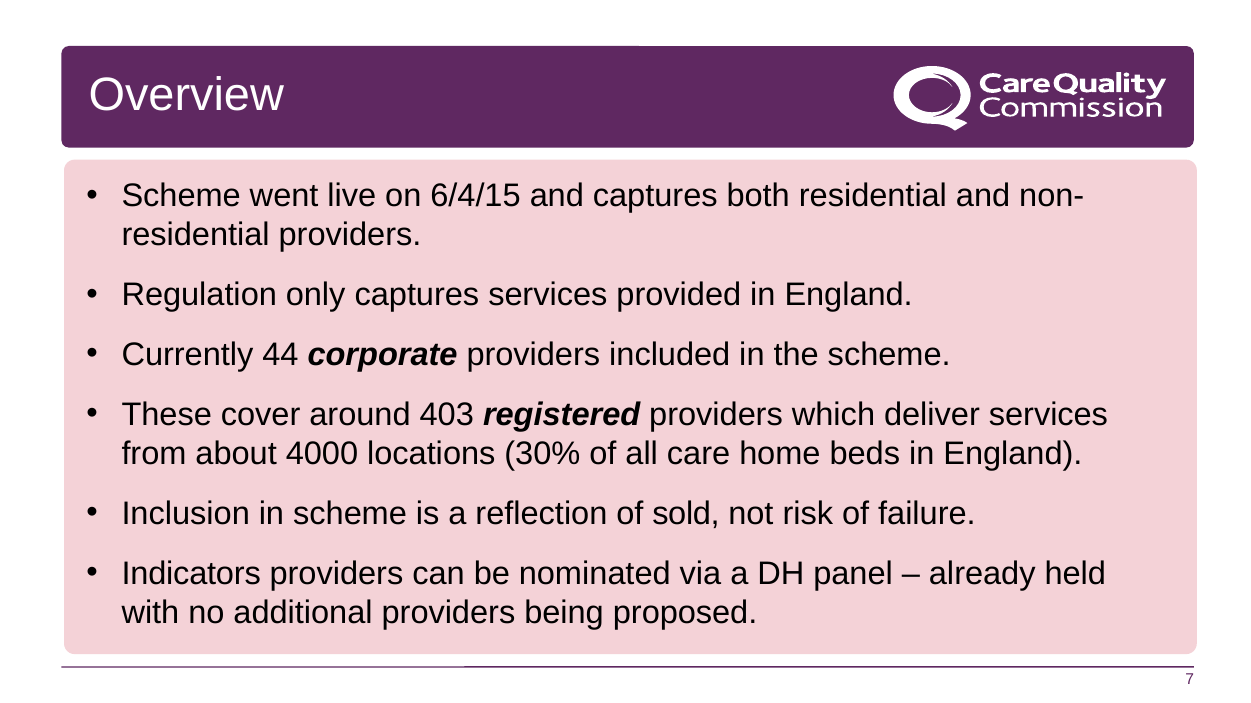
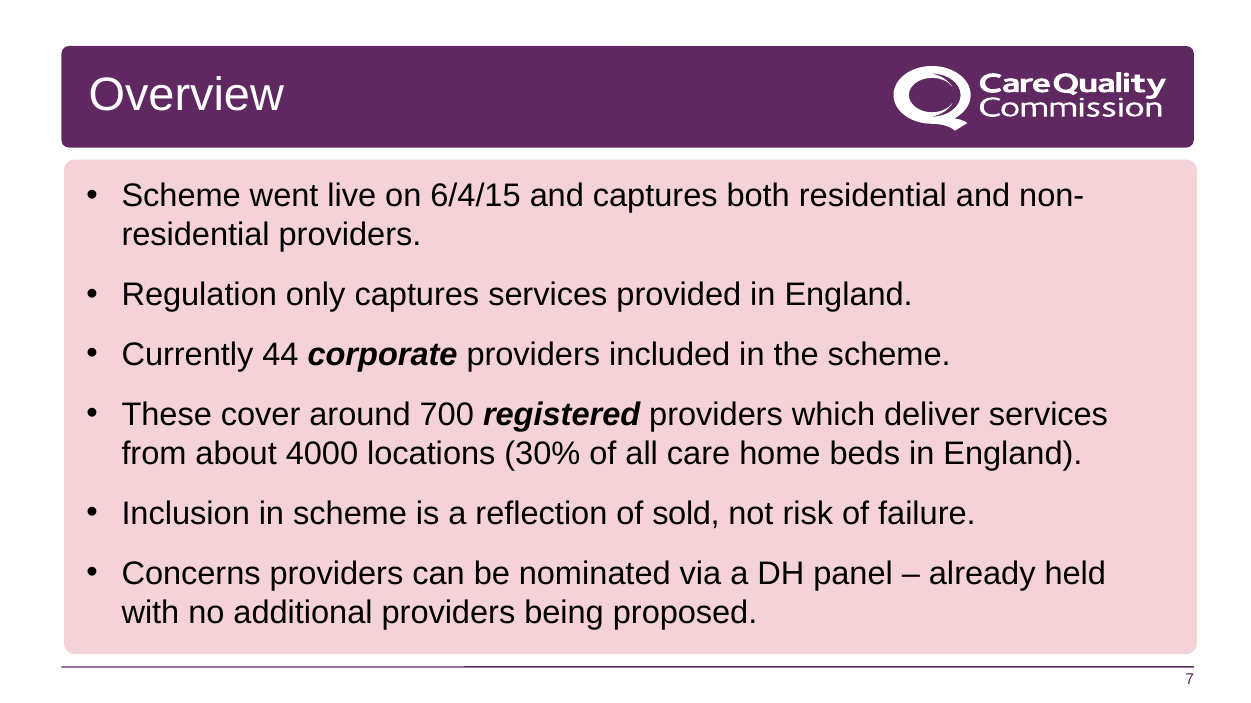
403: 403 -> 700 (447, 415)
Indicators: Indicators -> Concerns (191, 574)
